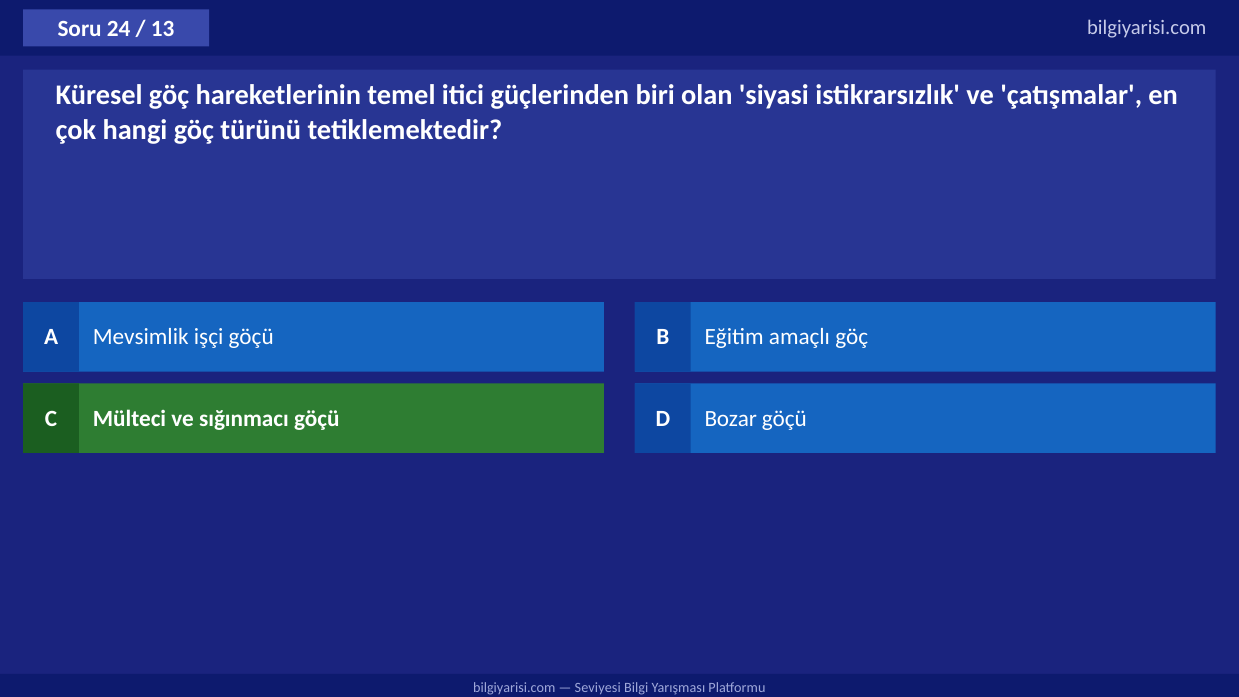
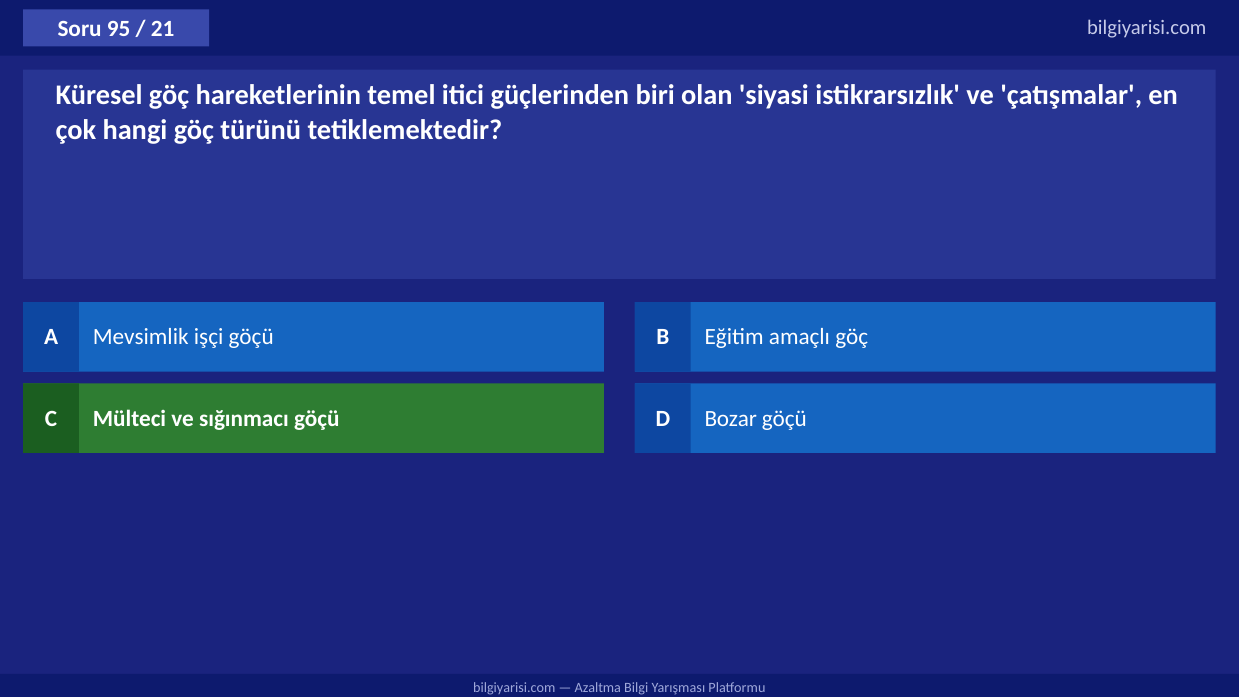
24: 24 -> 95 (119, 28)
13: 13 -> 21 (163, 28)
Seviyesi: Seviyesi -> Azaltma (598, 687)
